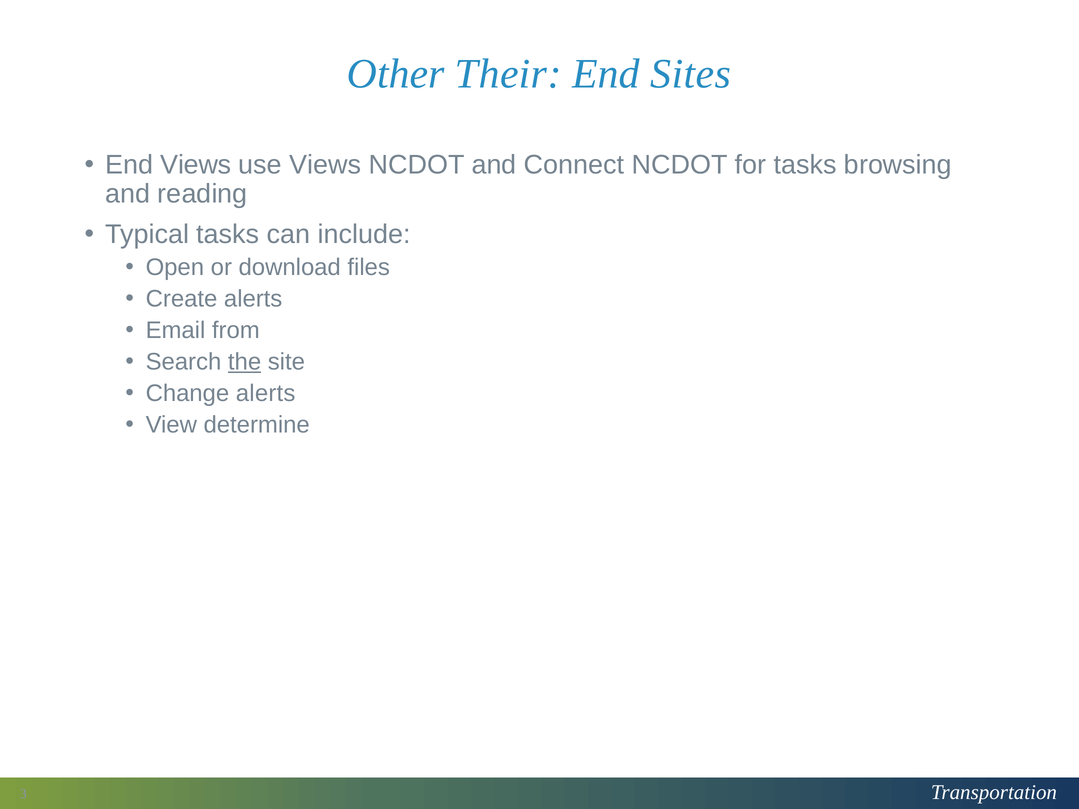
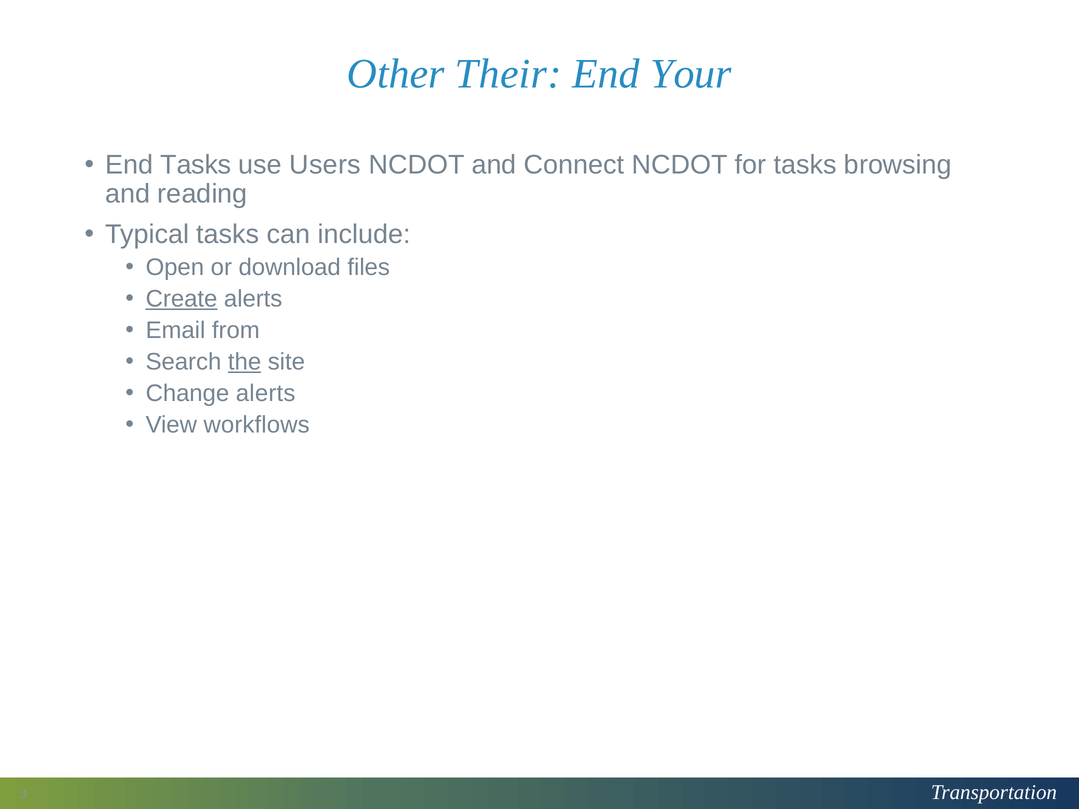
Sites: Sites -> Your (691, 74)
End Views: Views -> Tasks (196, 165)
use Views: Views -> Users (325, 165)
Create underline: none -> present (182, 299)
determine: determine -> workflows (257, 425)
